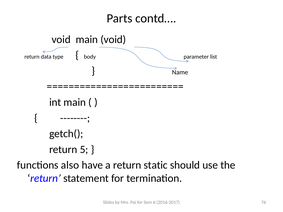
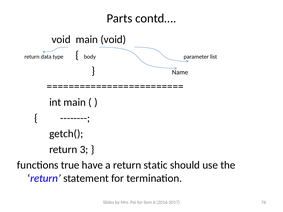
5: 5 -> 3 (84, 150)
also: also -> true (70, 165)
